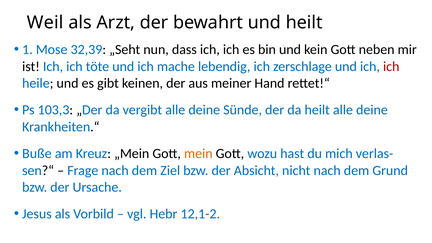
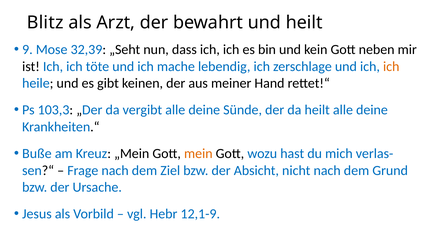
Weil: Weil -> Blitz (45, 23)
1: 1 -> 9 (27, 50)
ich colour: red -> orange (391, 66)
12,1-2: 12,1-2 -> 12,1-9 (200, 214)
